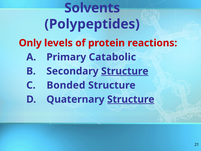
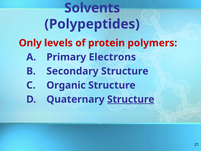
reactions: reactions -> polymers (152, 43)
Catabolic: Catabolic -> Electrons (112, 57)
Structure underline: present -> none (125, 71)
Bonded: Bonded -> Organic (66, 85)
